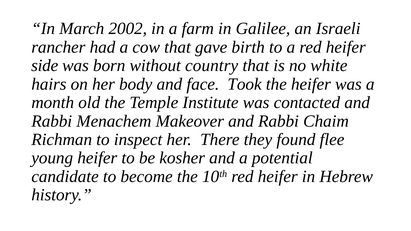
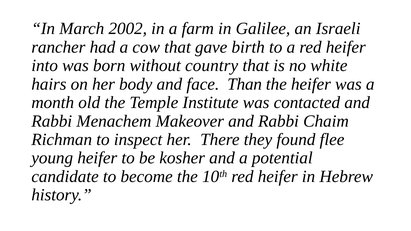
side: side -> into (45, 66)
Took: Took -> Than (245, 84)
